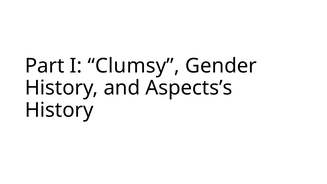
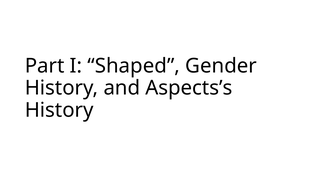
Clumsy: Clumsy -> Shaped (134, 66)
